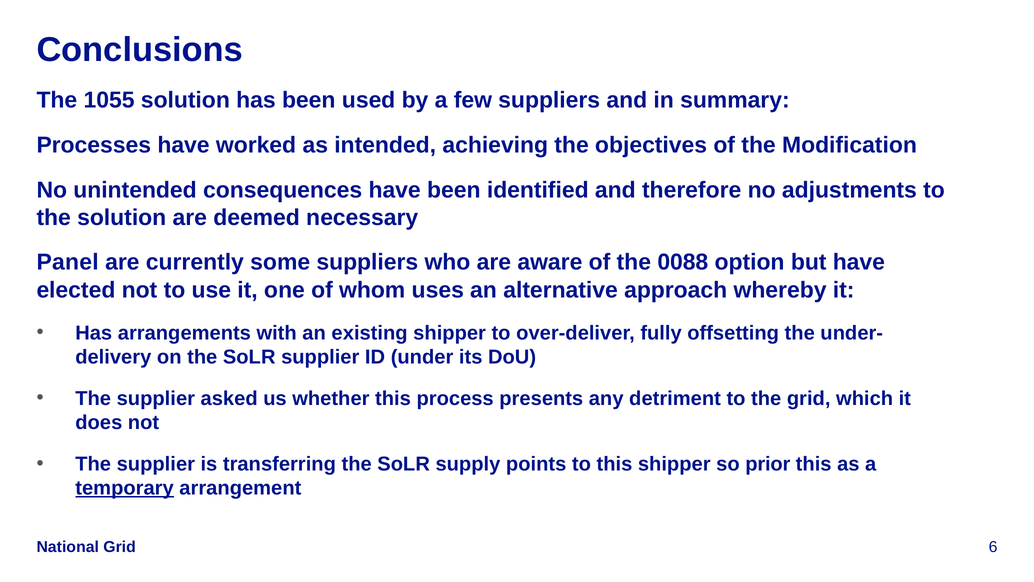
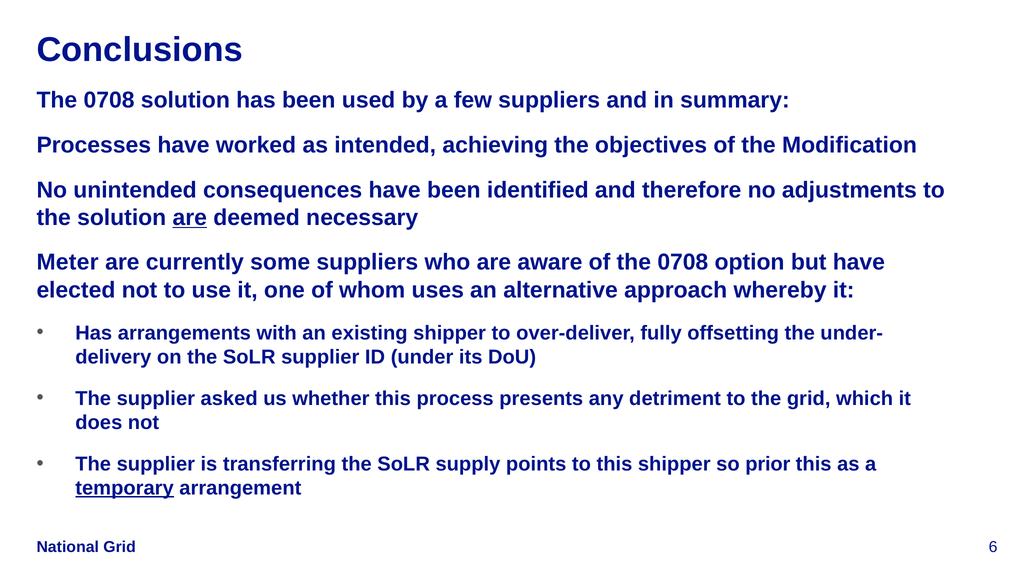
1055: 1055 -> 0708 (109, 100)
are underline: none -> present (190, 217)
Panel: Panel -> Meter (68, 262)
of the 0088: 0088 -> 0708 (683, 262)
